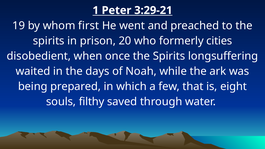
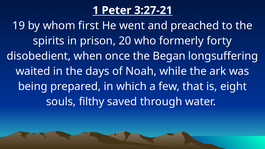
3:29-21: 3:29-21 -> 3:27-21 (153, 10)
cities: cities -> forty (219, 41)
once the Spirits: Spirits -> Began (169, 56)
